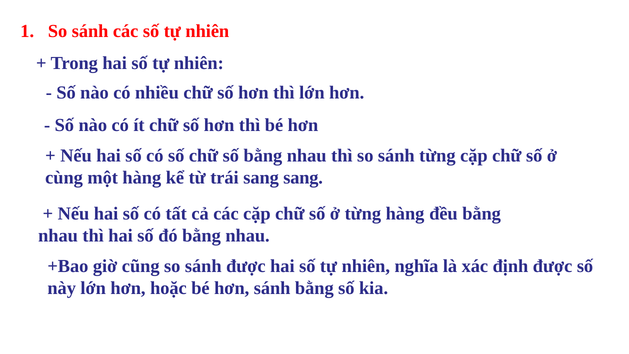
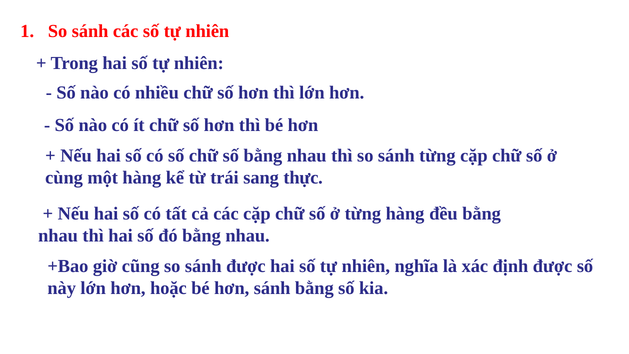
sang sang: sang -> thực (303, 177)
